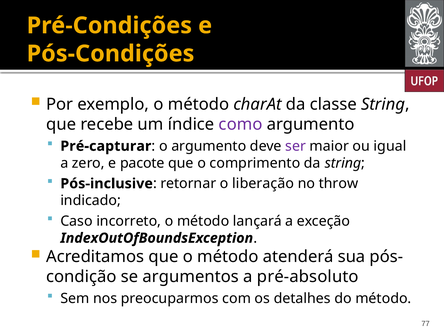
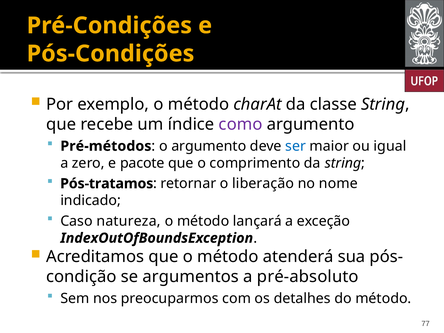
Pré-capturar: Pré-capturar -> Pré-métodos (106, 146)
ser colour: purple -> blue (296, 146)
Pós-inclusive: Pós-inclusive -> Pós-tratamos (107, 184)
throw: throw -> nome (338, 184)
incorreto: incorreto -> natureza (129, 221)
